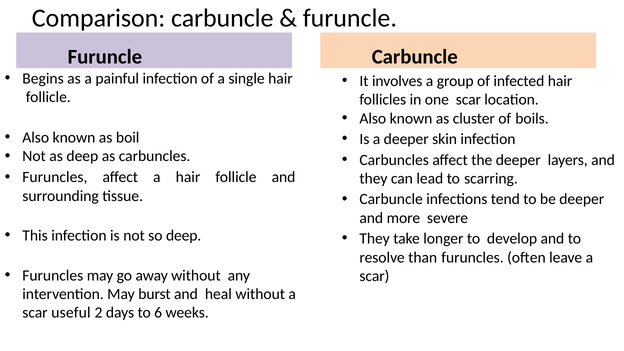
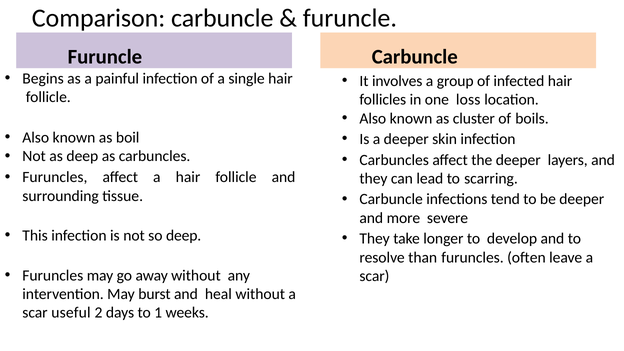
one scar: scar -> loss (468, 100)
6: 6 -> 1 (158, 313)
